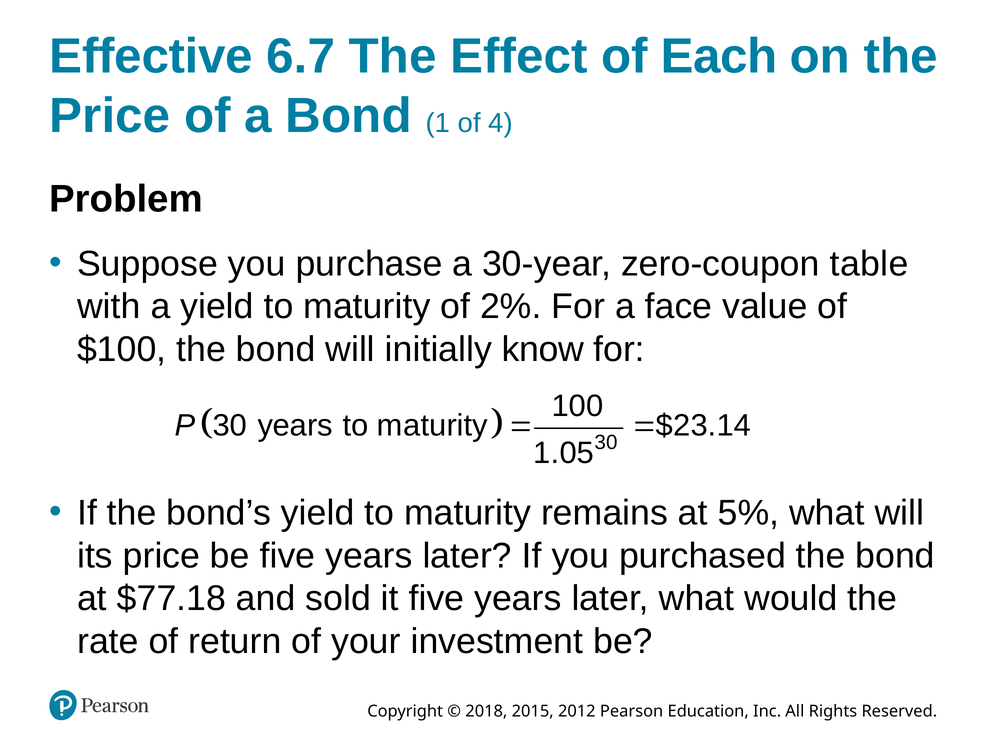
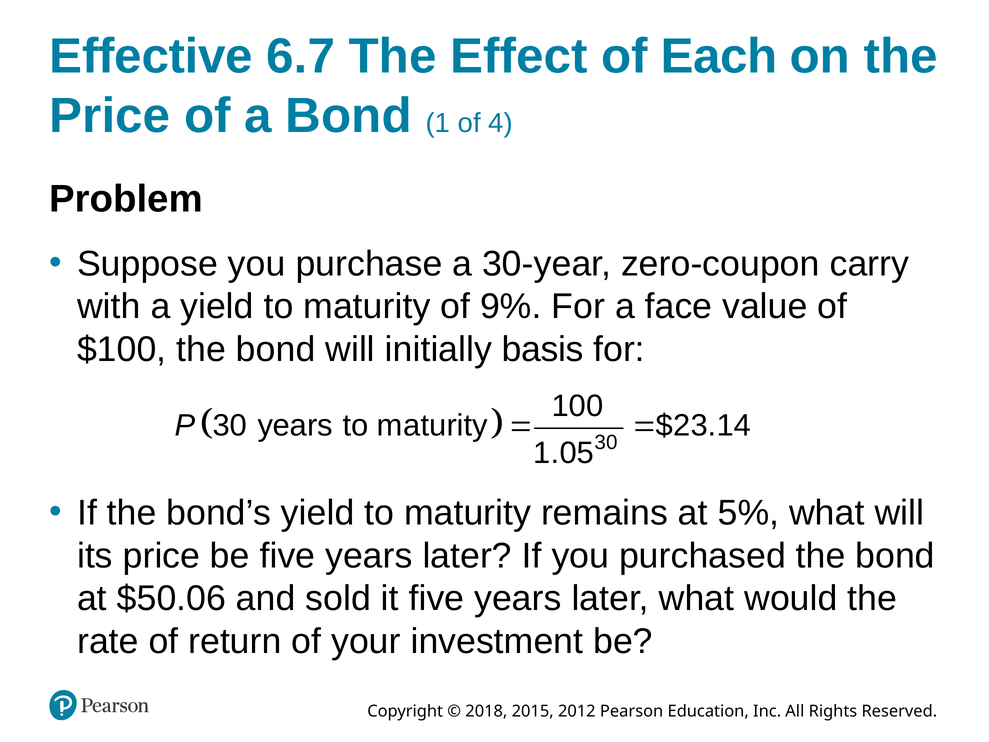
table: table -> carry (869, 264)
2%: 2% -> 9% (511, 307)
know: know -> basis (543, 349)
$77.18: $77.18 -> $50.06 (171, 598)
